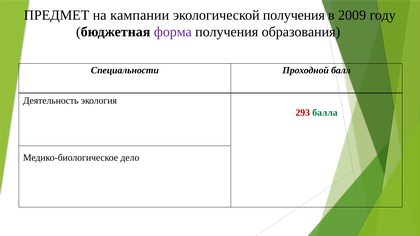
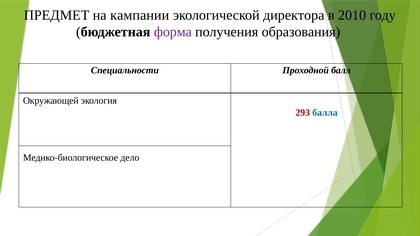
экологической получения: получения -> директора (294, 15)
2009: 2009 -> 2010 (352, 15)
Деятельность: Деятельность -> Окружающей (51, 101)
балла colour: green -> blue (325, 113)
